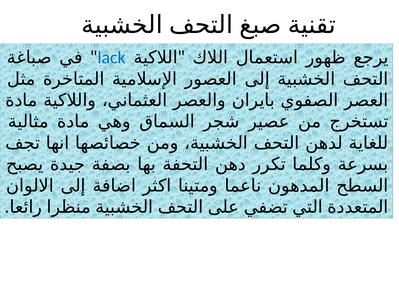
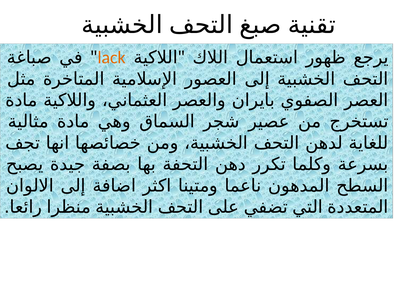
lack colour: blue -> orange (112, 57)
